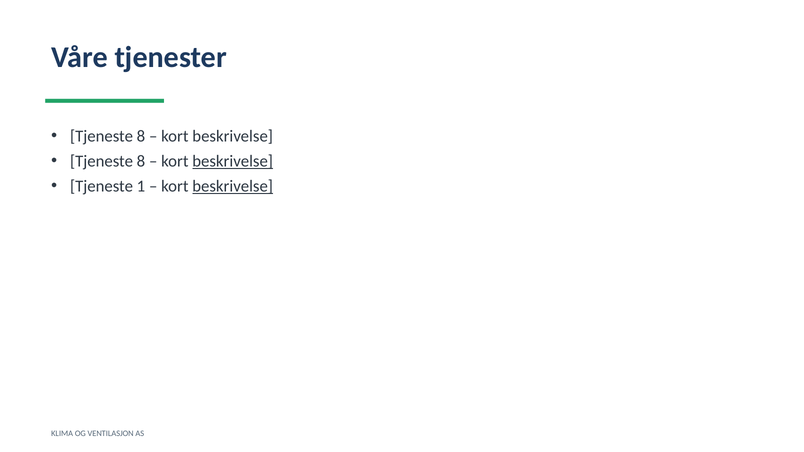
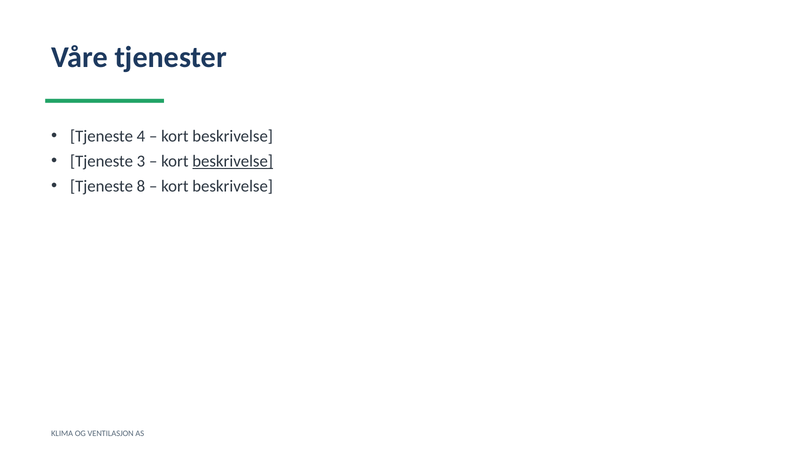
8: 8 -> 4 (141, 136)
8: 8 -> 3 (141, 161)
1: 1 -> 8 (141, 186)
beskrivelse underline: present -> none (233, 186)
